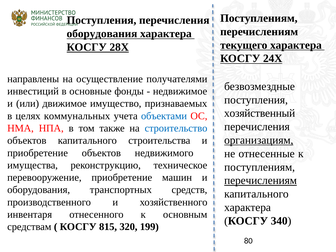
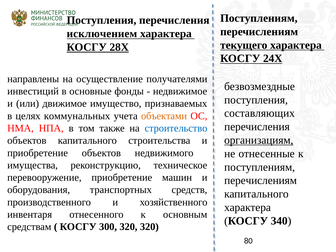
оборудования: оборудования -> исключением (102, 34)
хозяйственный: хозяйственный -> составляющих (260, 113)
объектами colour: blue -> orange (164, 116)
перечислениям underline: present -> none (261, 180)
815: 815 -> 300 (108, 227)
320 199: 199 -> 320 (149, 227)
